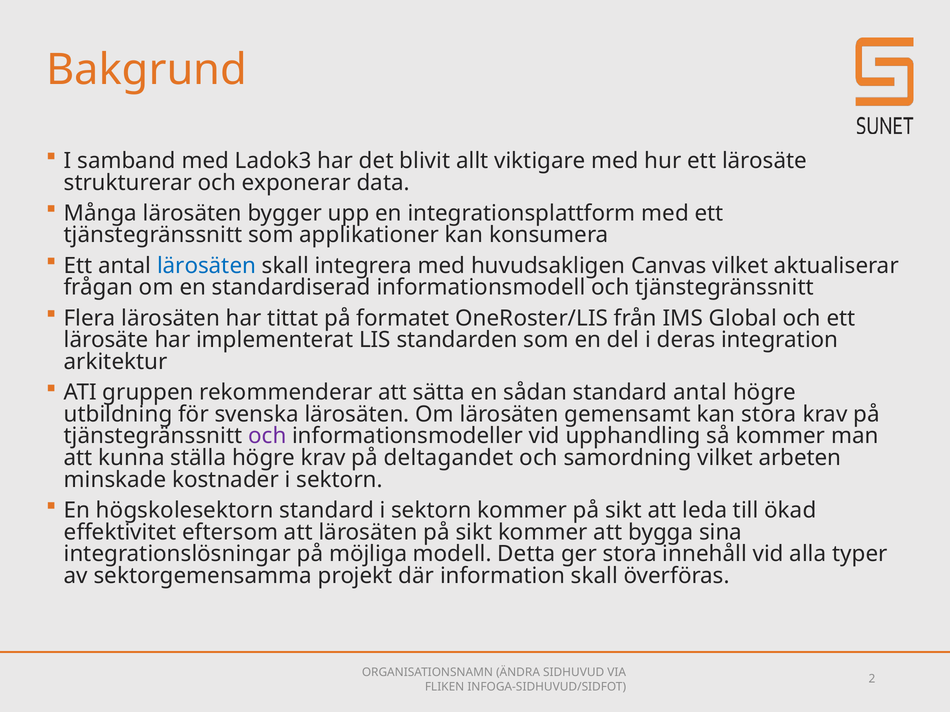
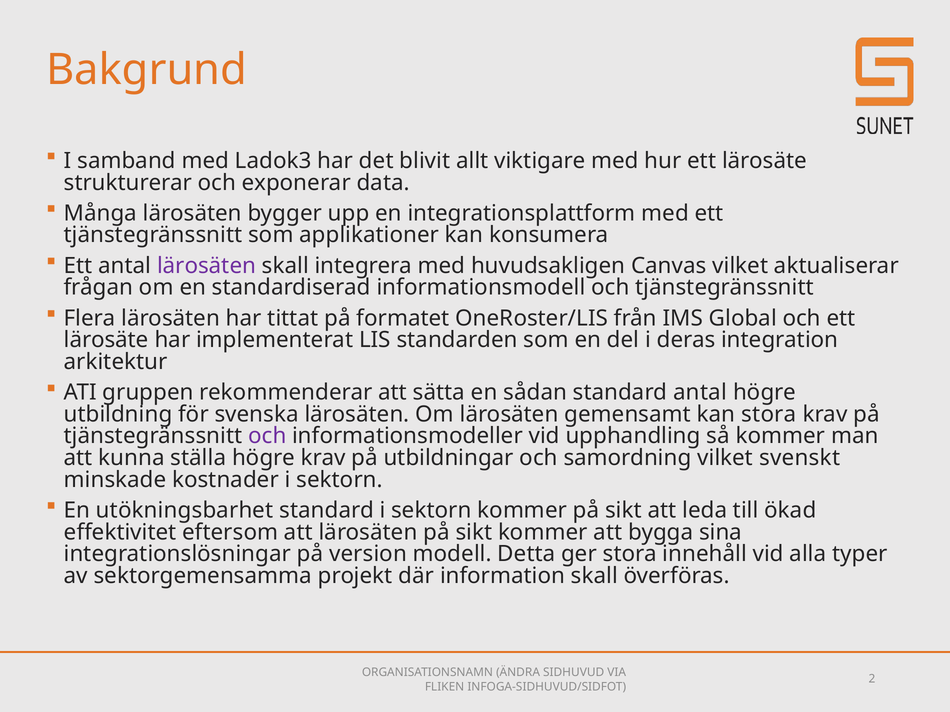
lärosäten colour: blue -> purple (207, 266)
deltagandet: deltagandet -> utbildningar (449, 458)
arbeten: arbeten -> svenskt (800, 458)
högskolesektorn: högskolesektorn -> utökningsbarhet (185, 511)
möjliga: möjliga -> version (368, 554)
